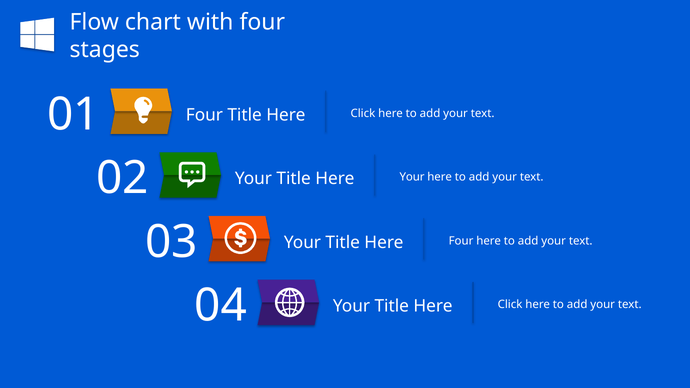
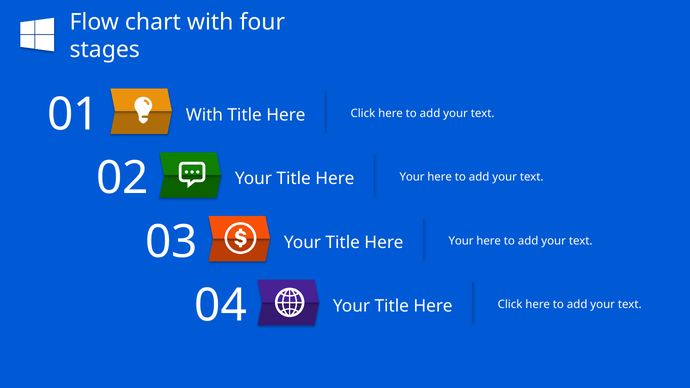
Four: Four -> With (204, 115)
03 Four: Four -> Your (461, 241)
